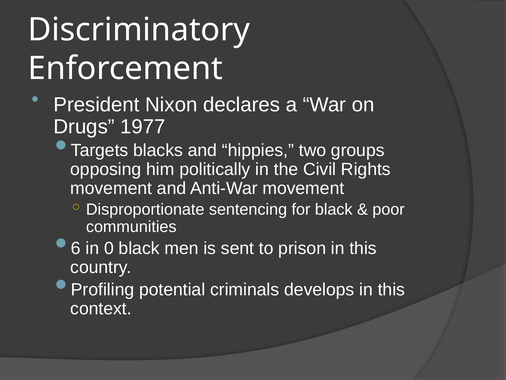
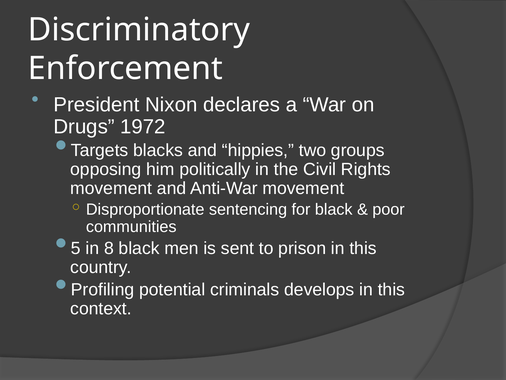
1977: 1977 -> 1972 (143, 127)
6: 6 -> 5 (76, 248)
0: 0 -> 8 (109, 248)
